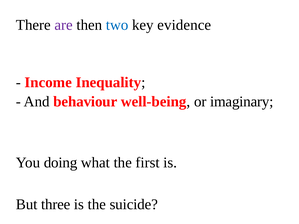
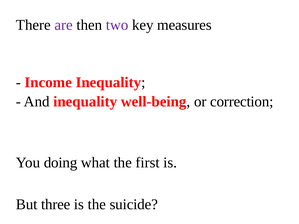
two colour: blue -> purple (117, 25)
evidence: evidence -> measures (184, 25)
And behaviour: behaviour -> inequality (85, 102)
imaginary: imaginary -> correction (242, 102)
